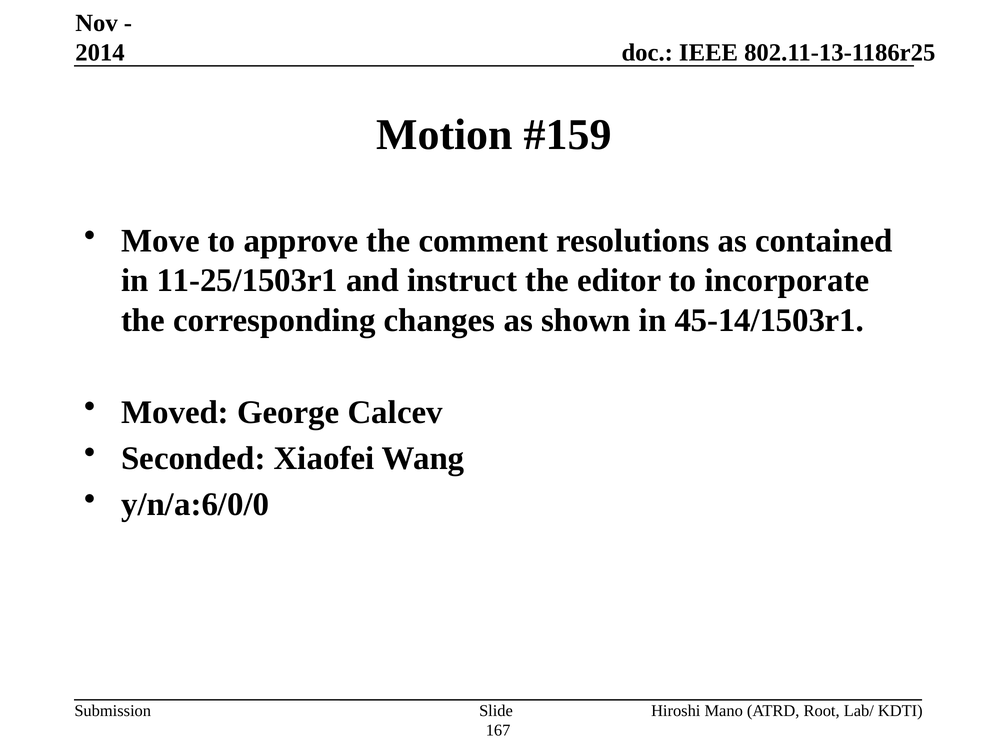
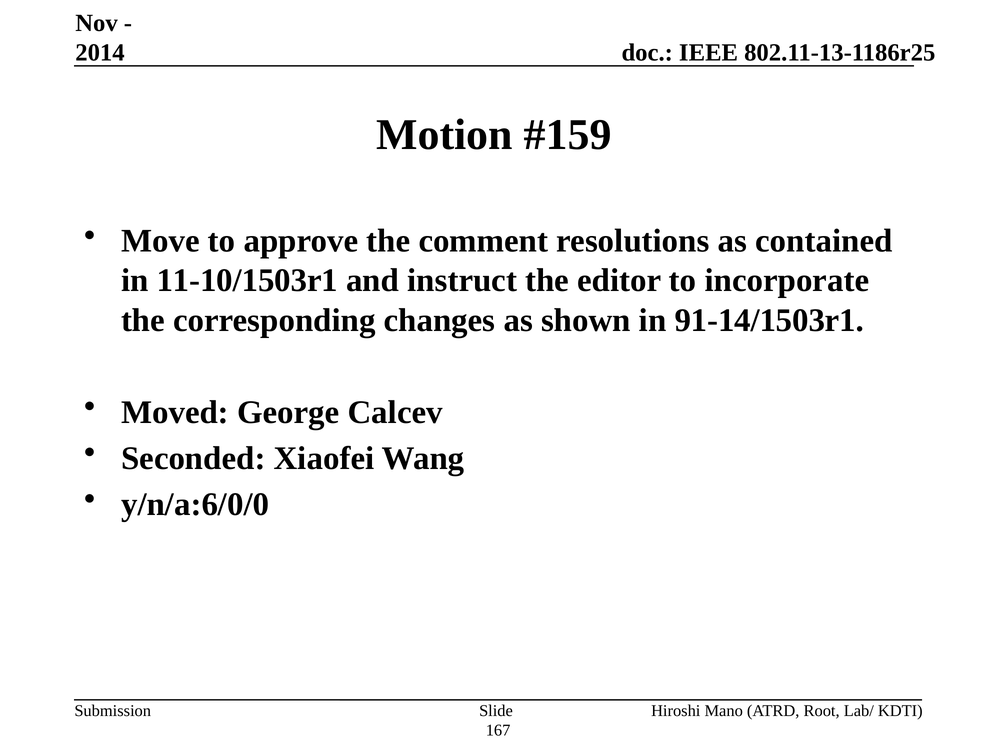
11-25/1503r1: 11-25/1503r1 -> 11-10/1503r1 (247, 281)
45-14/1503r1: 45-14/1503r1 -> 91-14/1503r1 (769, 320)
